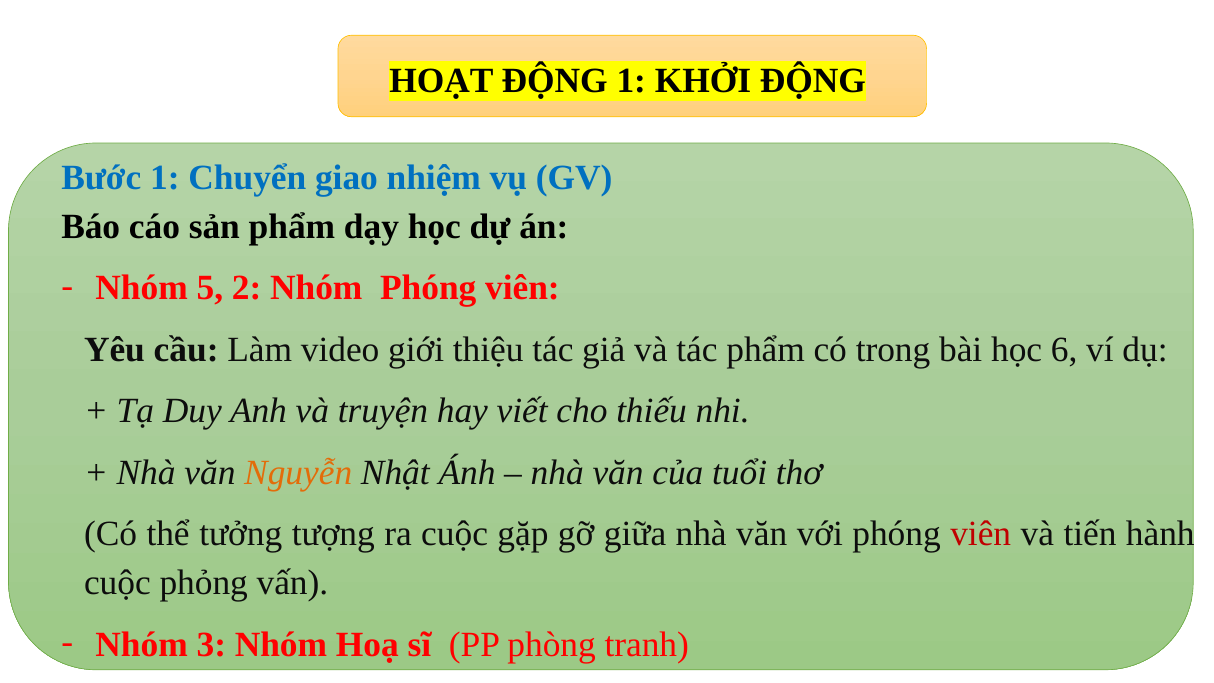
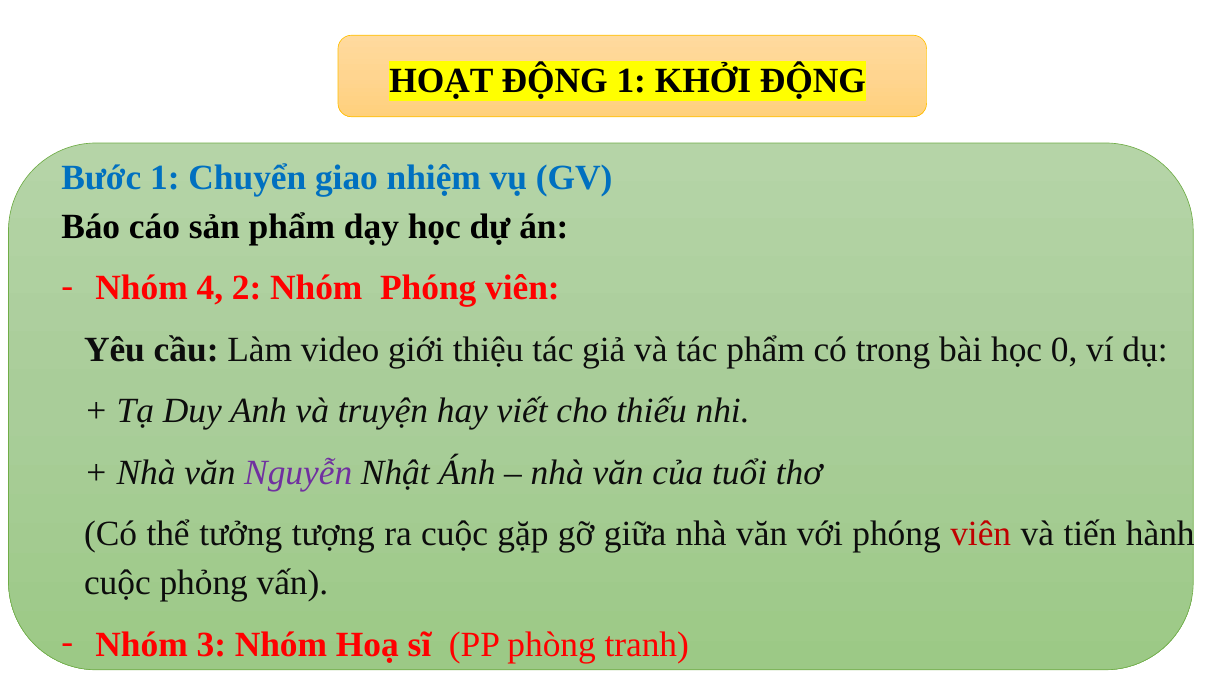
5: 5 -> 4 (210, 288)
6: 6 -> 0 (1064, 349)
Nguyễn colour: orange -> purple (298, 472)
